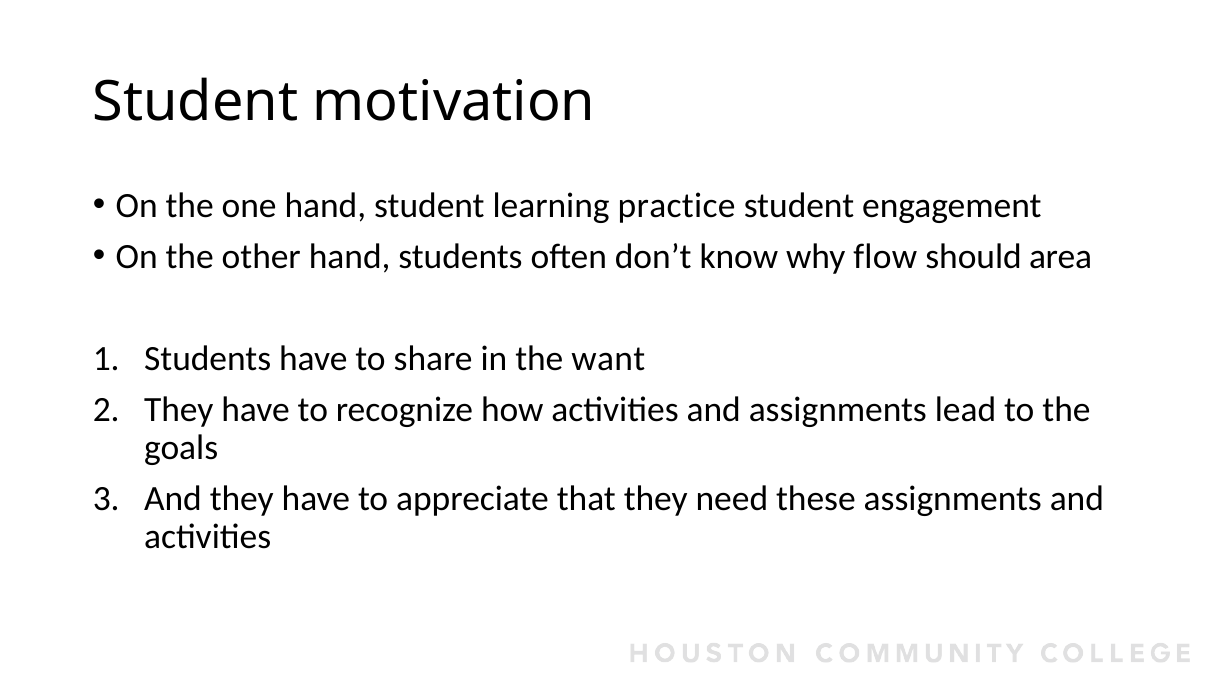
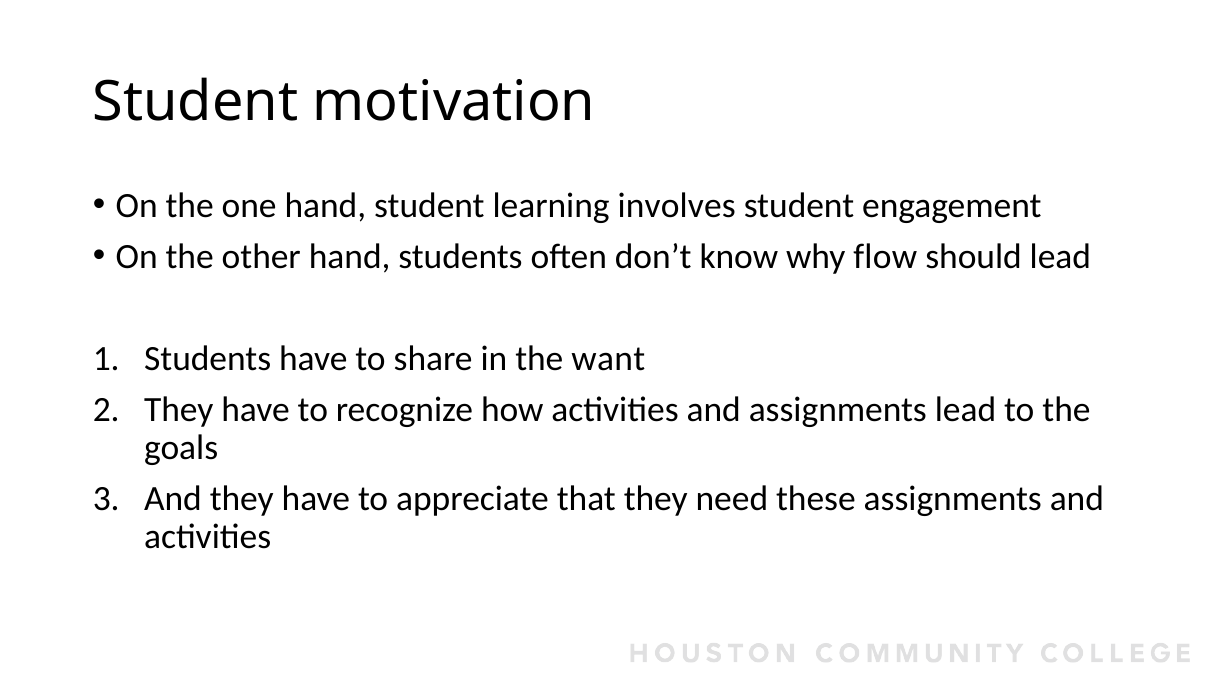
practice: practice -> involves (677, 206)
should area: area -> lead (1060, 257)
